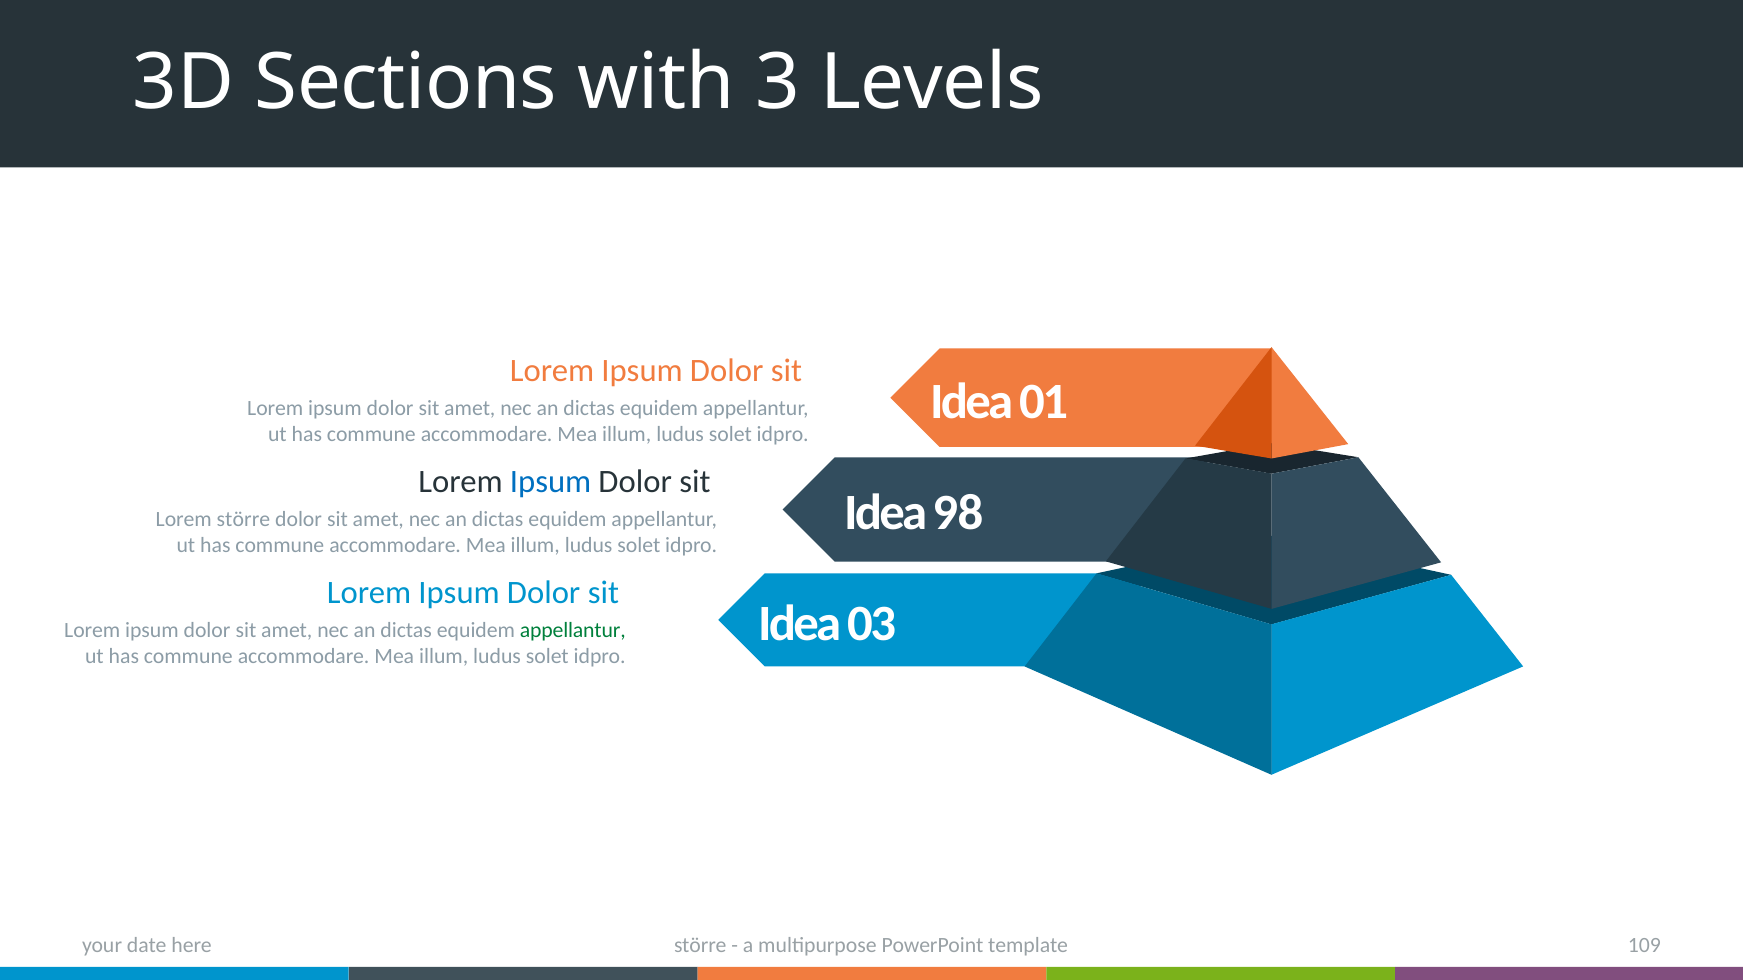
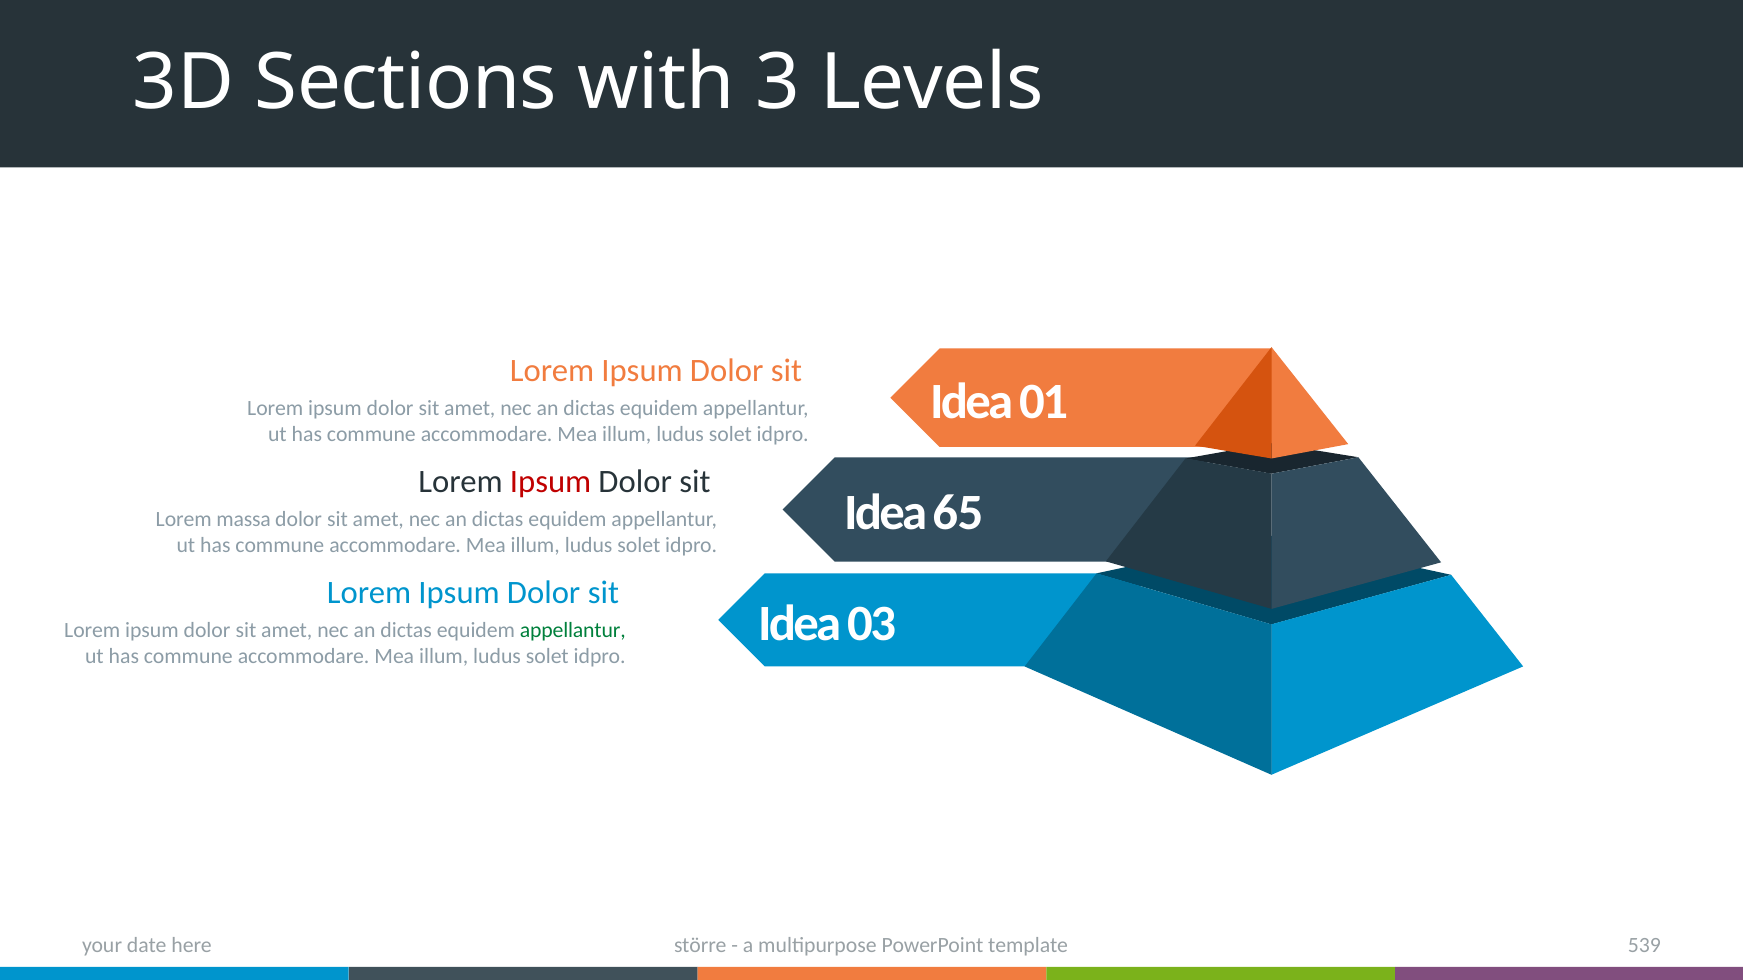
Ipsum colour: blue -> red (551, 482)
98: 98 -> 65 (958, 513)
Lorem större: större -> massa (244, 520)
109: 109 -> 539 (1644, 946)
